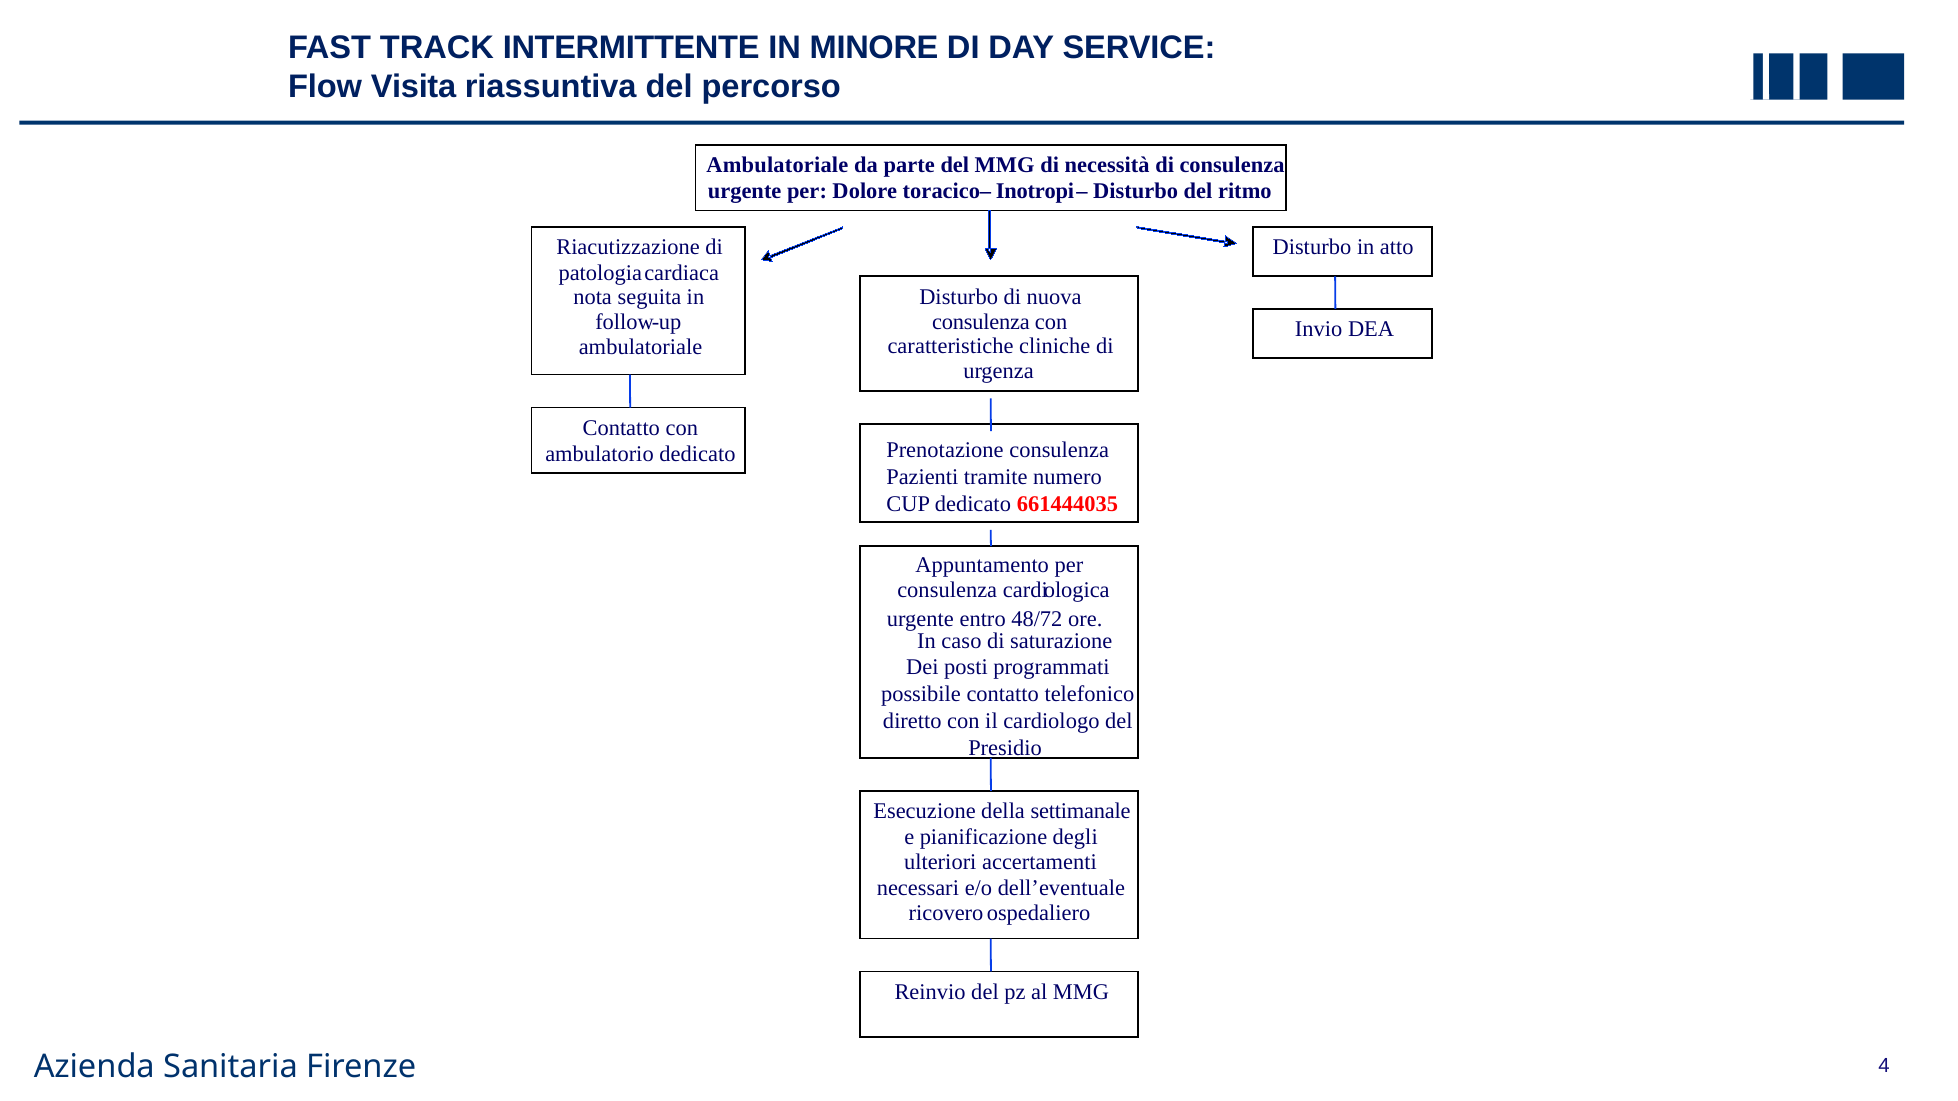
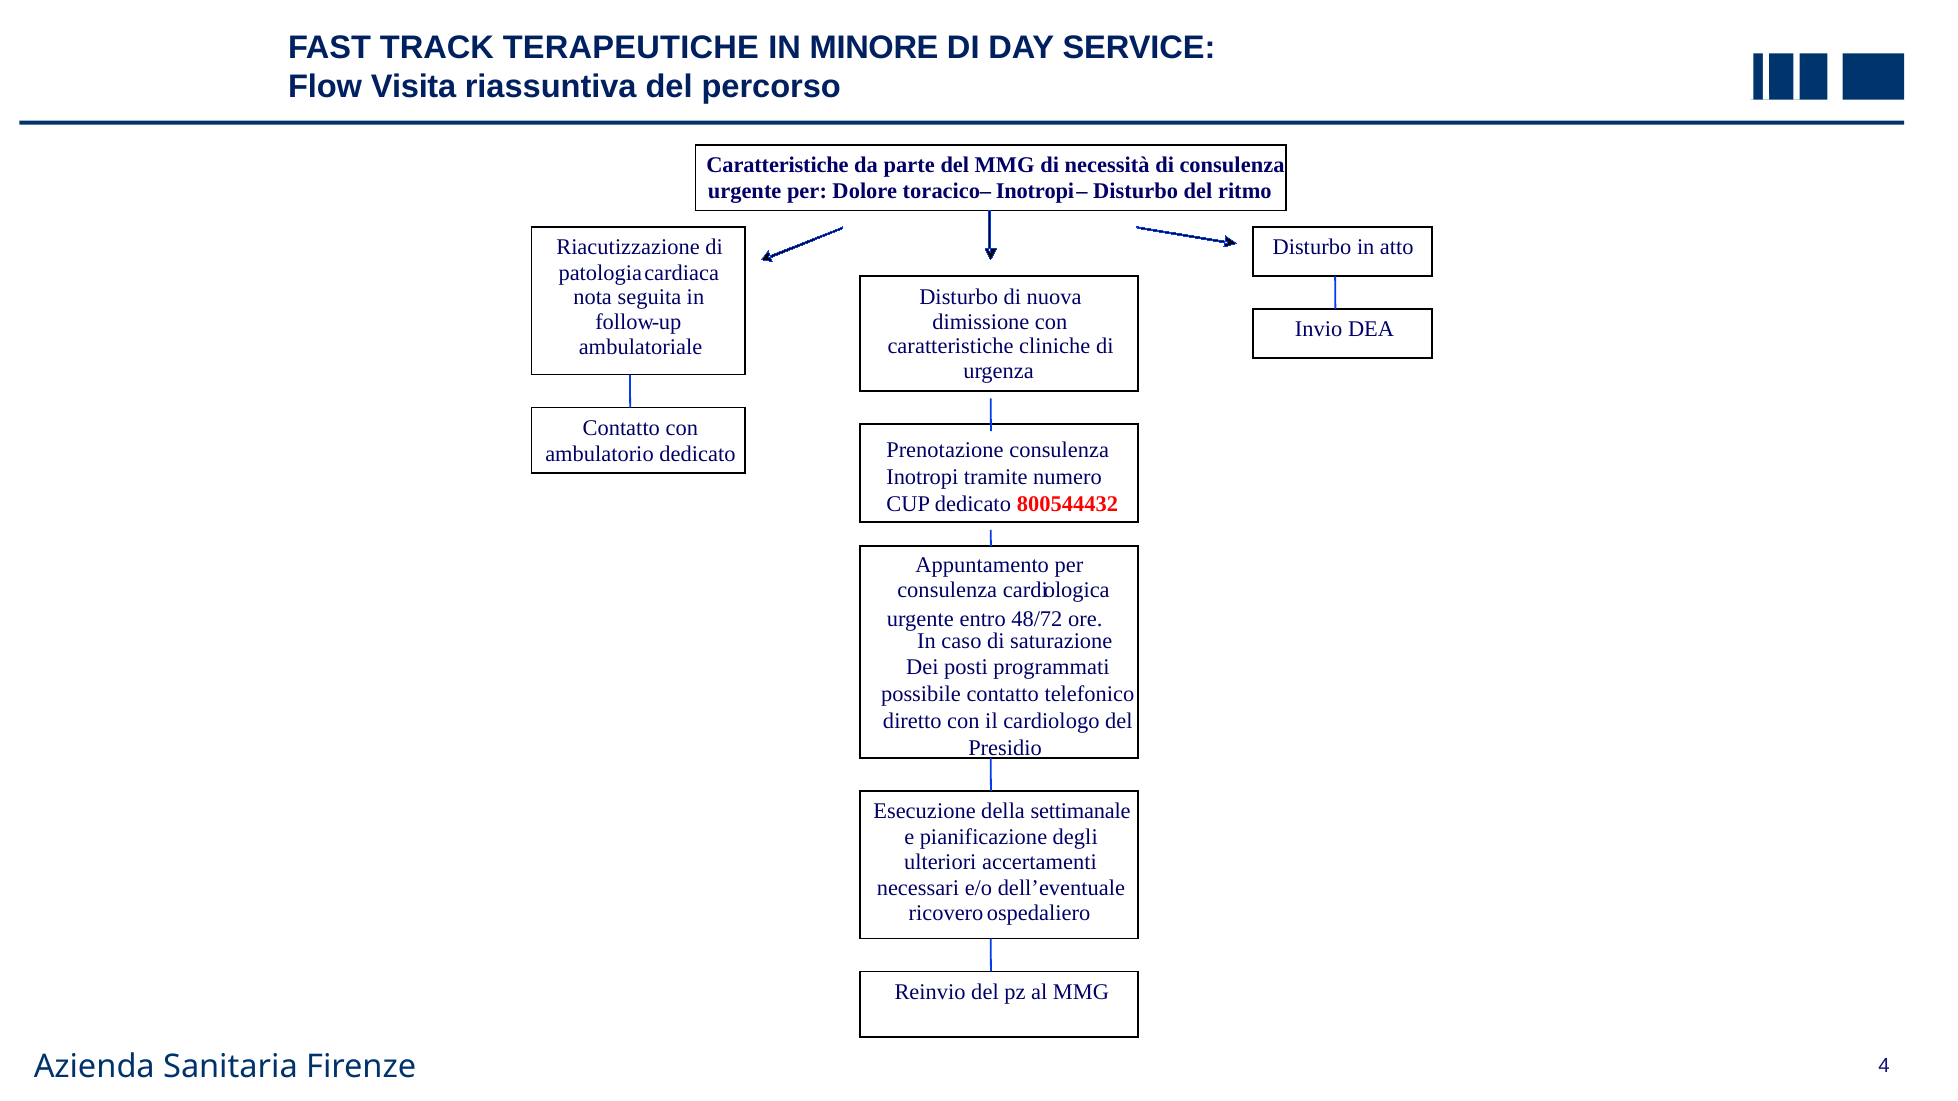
INTERMITTENTE: INTERMITTENTE -> TERAPEUTICHE (631, 48)
Ambulatoriale: Ambulatoriale -> Caratteristiche (778, 165)
consulenza: consulenza -> dimissione (981, 322)
Pazienti: Pazienti -> Inotropi (922, 477)
661444035: 661444035 -> 800544432 (1067, 504)
